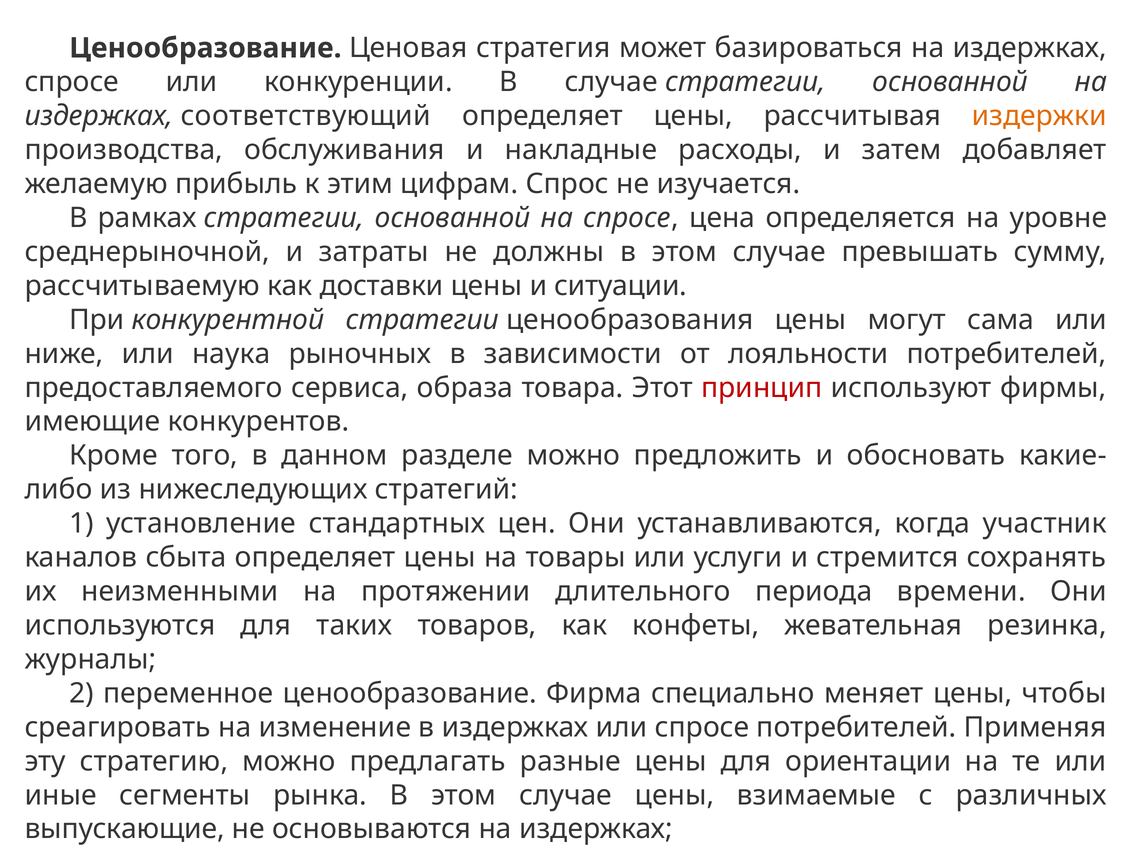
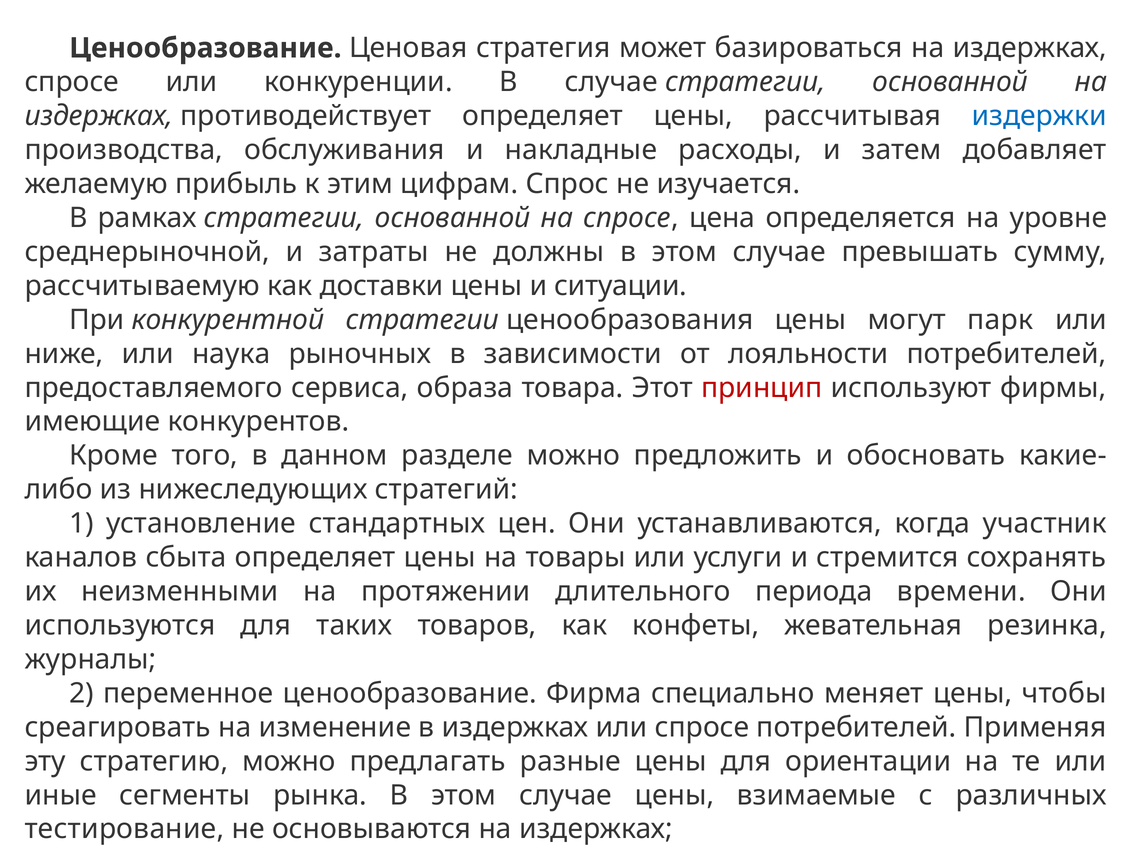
соответствующий: соответствующий -> противодействует (306, 116)
издержки colour: orange -> blue (1039, 116)
сама: сама -> парк (1000, 320)
выпускающие: выпускающие -> тестирование (124, 829)
